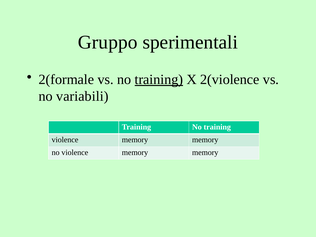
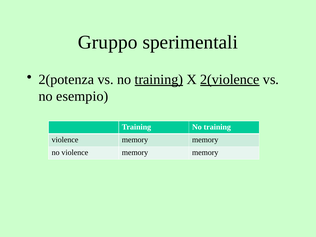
2(formale: 2(formale -> 2(potenza (66, 79)
2(violence underline: none -> present (230, 79)
variabili: variabili -> esempio (82, 96)
